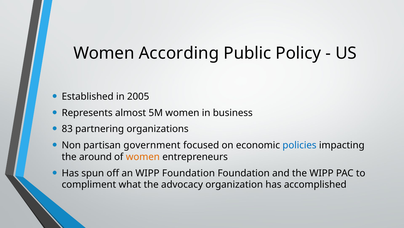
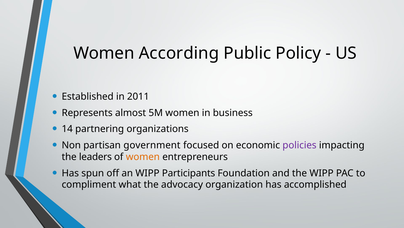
2005: 2005 -> 2011 (138, 96)
83: 83 -> 14 (67, 129)
policies colour: blue -> purple (300, 145)
around: around -> leaders (95, 156)
WIPP Foundation: Foundation -> Participants (189, 173)
